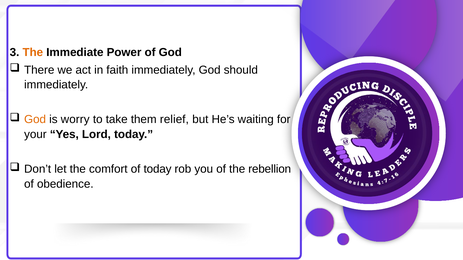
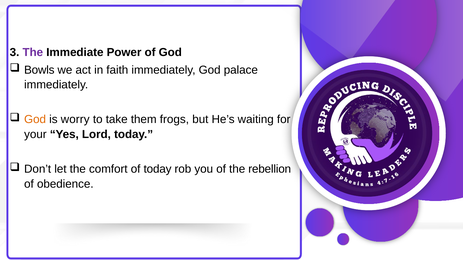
The colour: orange -> purple (33, 53)
There: There -> Bowls (39, 70)
should: should -> palace (241, 70)
relief: relief -> frogs (174, 120)
